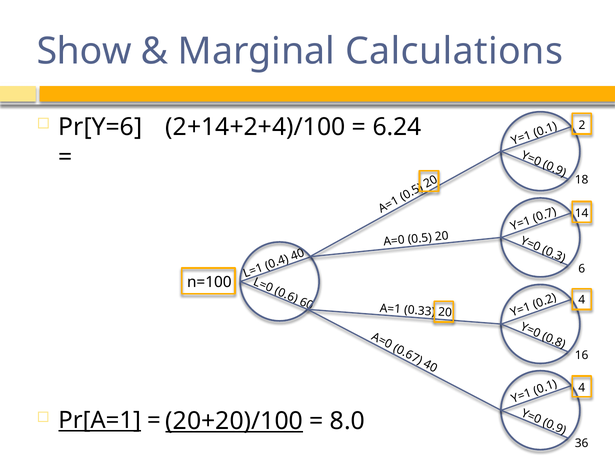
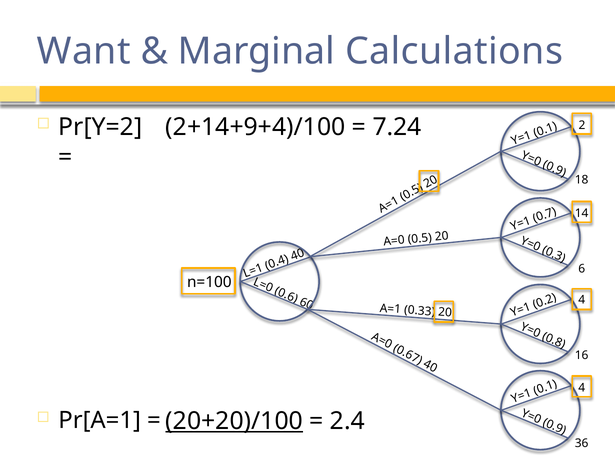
Show: Show -> Want (84, 51)
Pr[Y=6: Pr[Y=6 -> Pr[Y=2 (100, 127)
2+14+2+4)/100: 2+14+2+4)/100 -> 2+14+9+4)/100 (255, 127)
6.24: 6.24 -> 7.24 (397, 127)
Pr[A=1 underline: present -> none (100, 421)
8.0: 8.0 -> 2.4 (347, 421)
